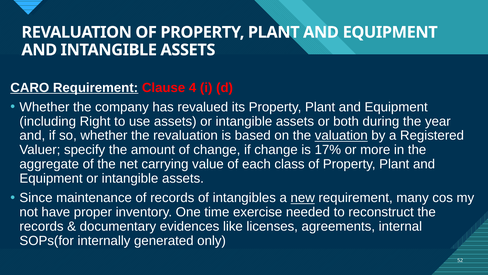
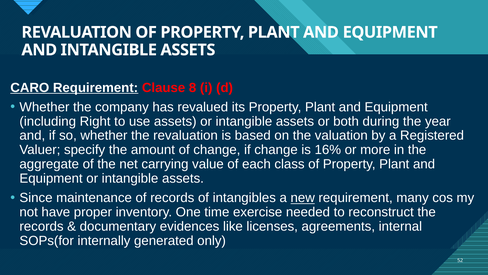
4: 4 -> 8 (193, 87)
valuation underline: present -> none (341, 135)
17%: 17% -> 16% (328, 150)
